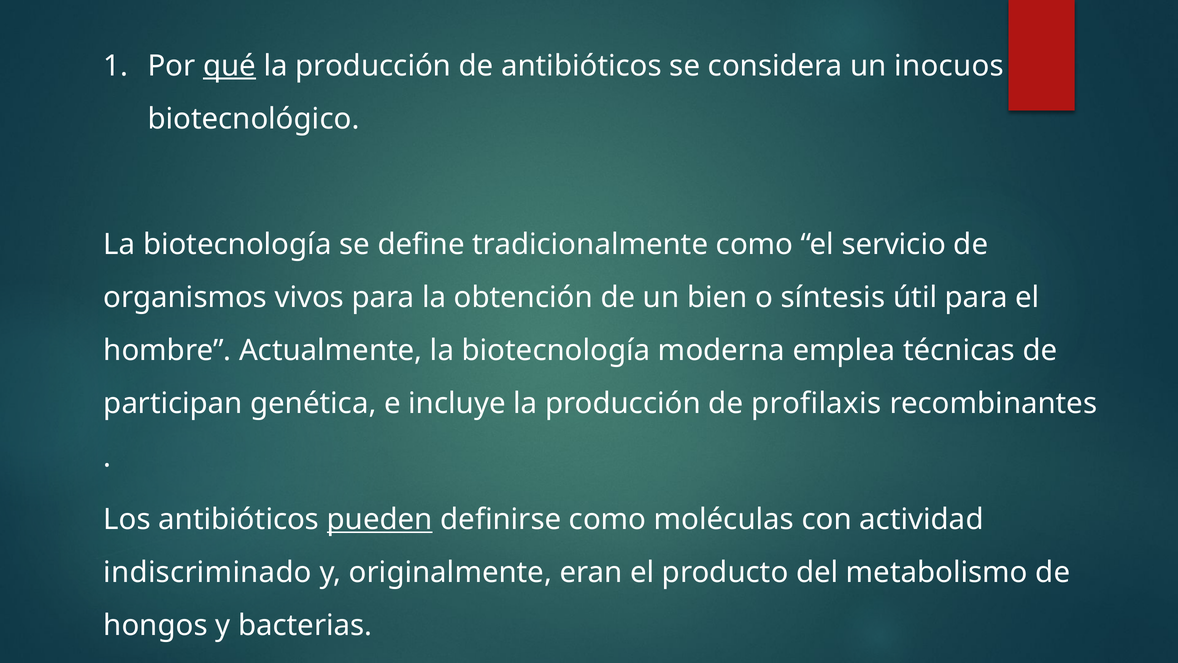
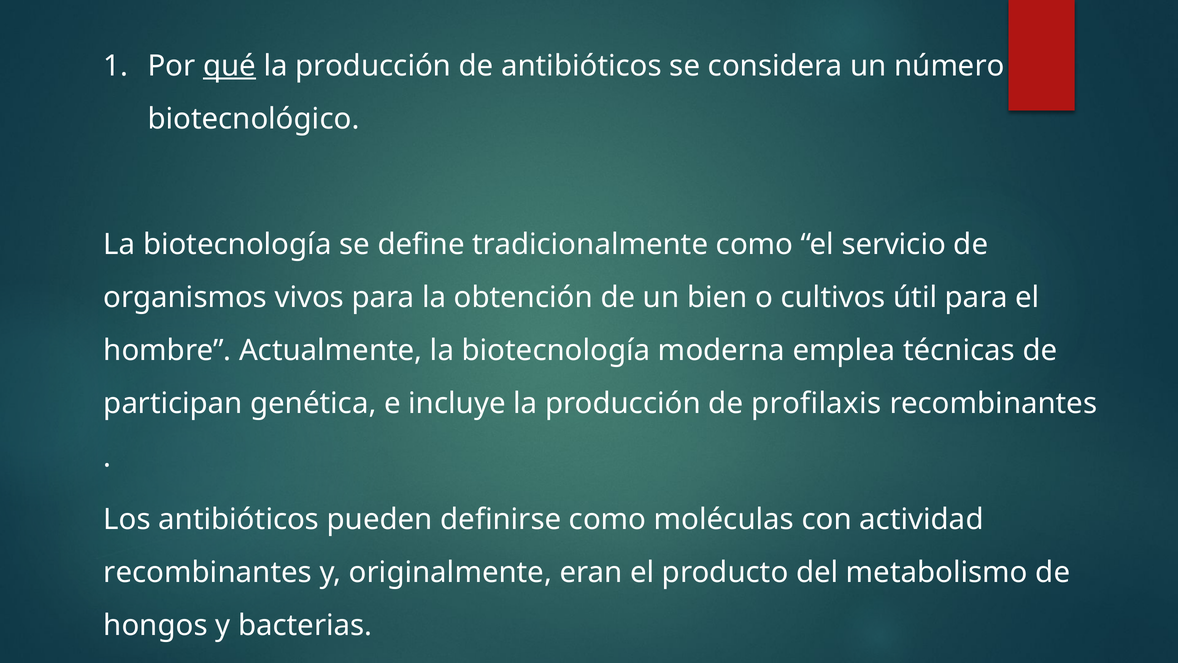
inocuos: inocuos -> número (949, 66)
síntesis: síntesis -> cultivos (833, 298)
pueden underline: present -> none (380, 519)
indiscriminado: indiscriminado -> recombinantes (208, 572)
